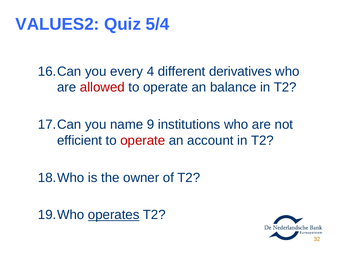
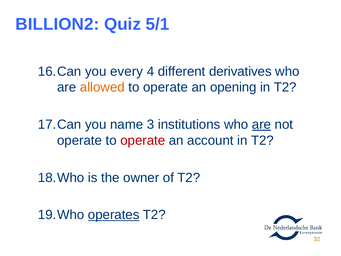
VALUES2: VALUES2 -> BILLION2 (57, 24)
5/4: 5/4 -> 5/1 (158, 24)
allowed colour: red -> orange (102, 87)
balance: balance -> opening (233, 87)
9: 9 -> 3 (151, 124)
are underline: none -> present (262, 124)
efficient: efficient -> operate (80, 140)
